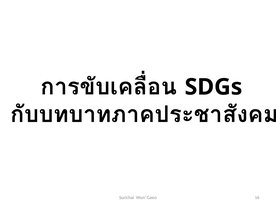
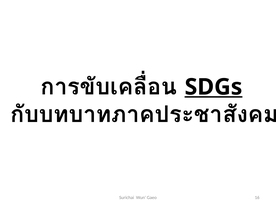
SDGs underline: none -> present (213, 87)
